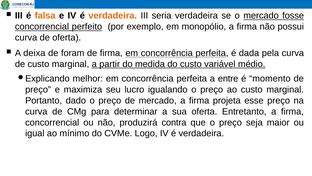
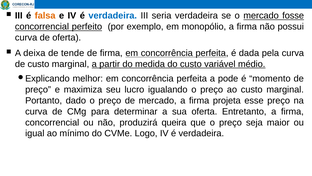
verdadeira colour: orange -> blue (113, 16)
foram: foram -> tende (73, 53)
entre: entre -> pode (228, 78)
contra: contra -> queira (174, 122)
